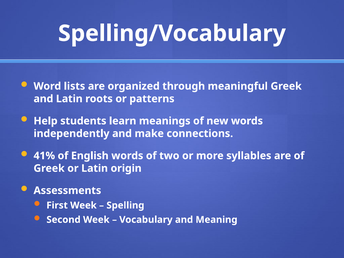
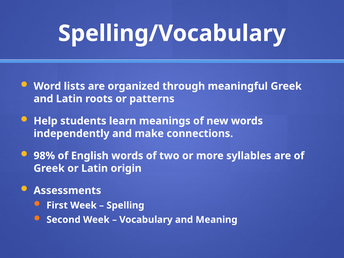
41%: 41% -> 98% (44, 156)
